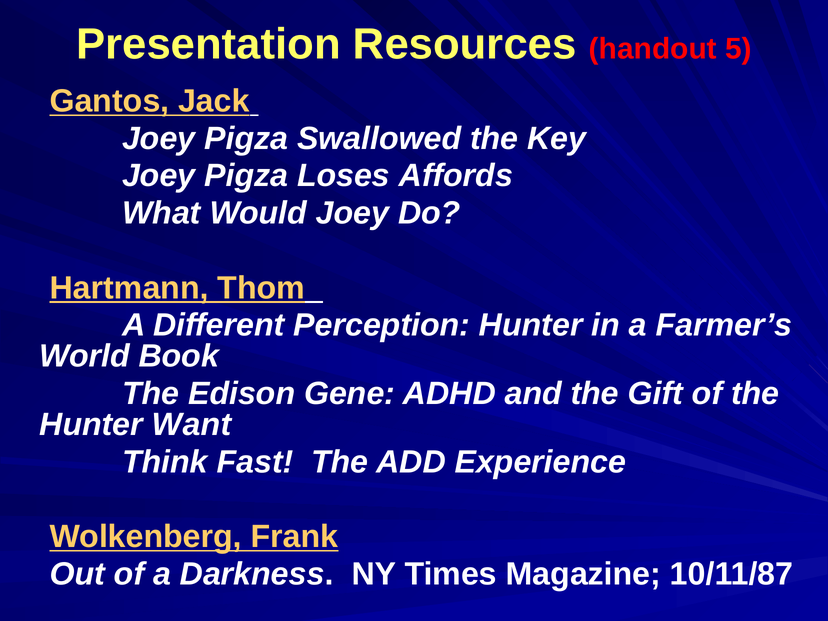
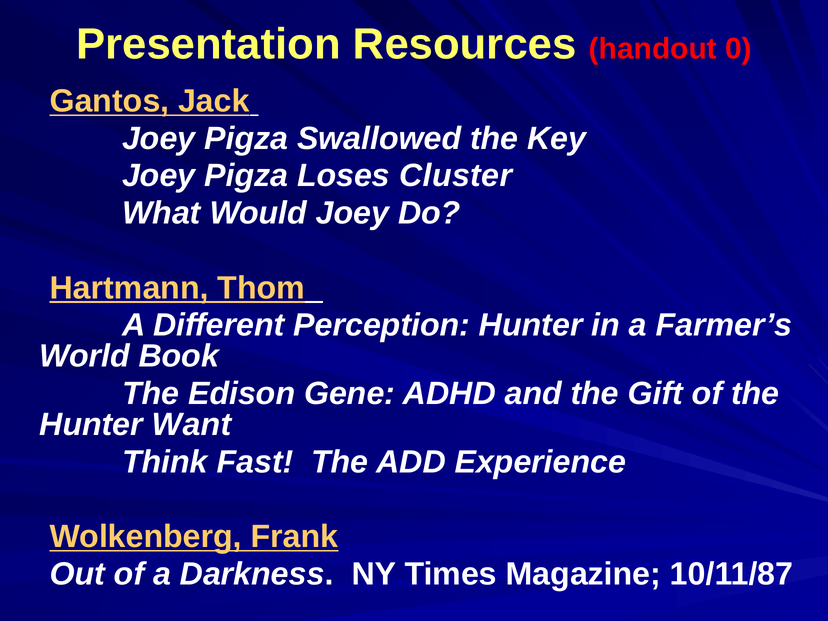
5: 5 -> 0 (738, 49)
Affords: Affords -> Cluster (456, 176)
